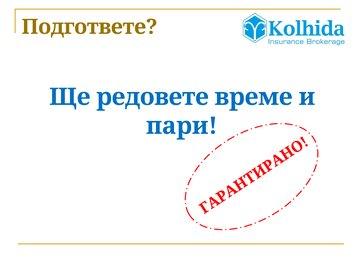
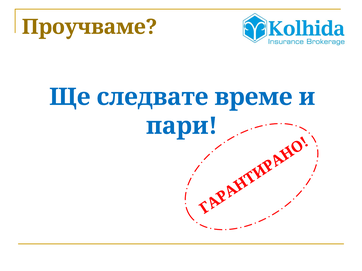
Подгответе: Подгответе -> Проучваме (89, 27)
редовете: редовете -> следвате (153, 97)
